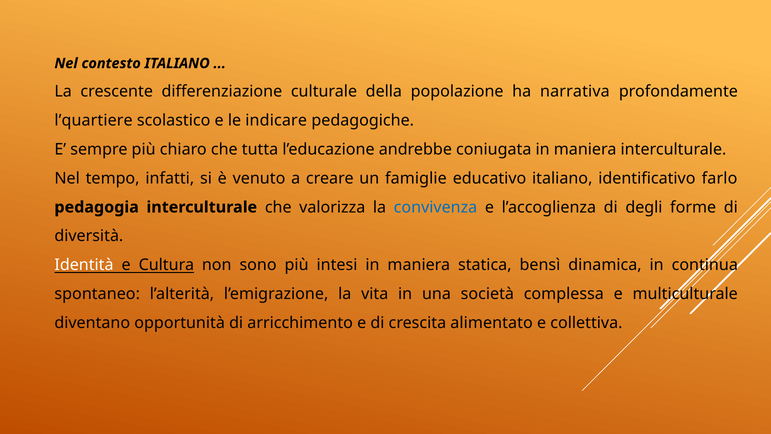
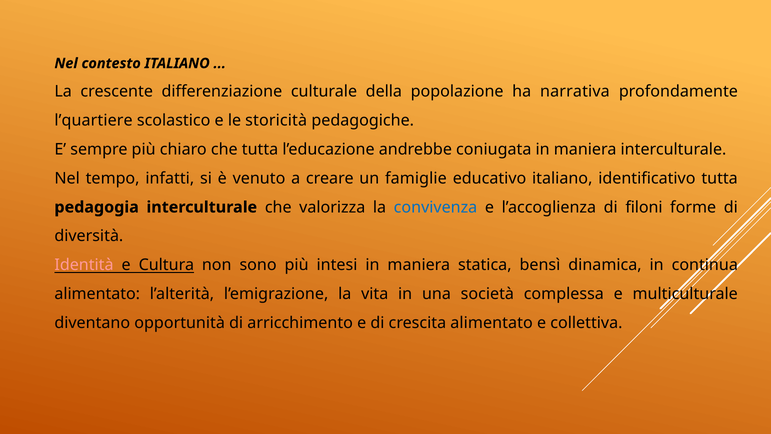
indicare: indicare -> storicità (276, 120)
identificativo farlo: farlo -> tutta (720, 178)
degli: degli -> filoni (644, 207)
Identità colour: white -> pink (84, 265)
spontaneo: spontaneo -> alimentato (97, 294)
